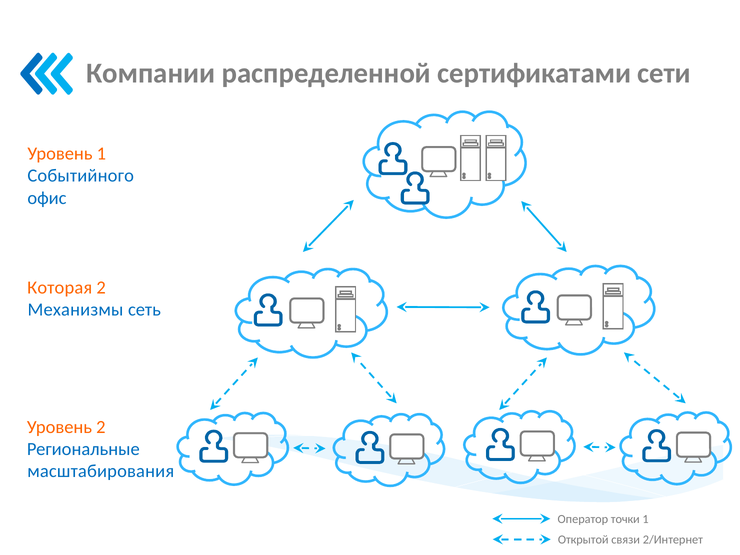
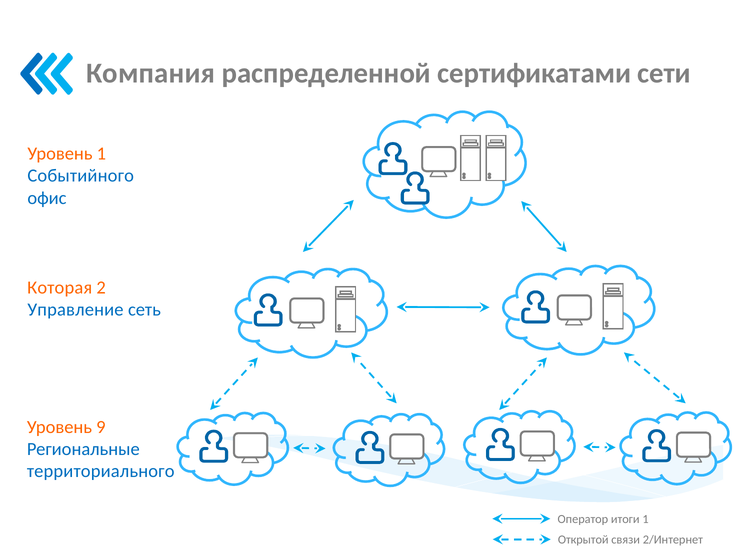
Компании: Компании -> Компания (151, 73)
Механизмы: Механизмы -> Управление (75, 310)
Уровень 2: 2 -> 9 (101, 427)
масштабирования: масштабирования -> территориального (101, 471)
точки: точки -> итоги (625, 519)
